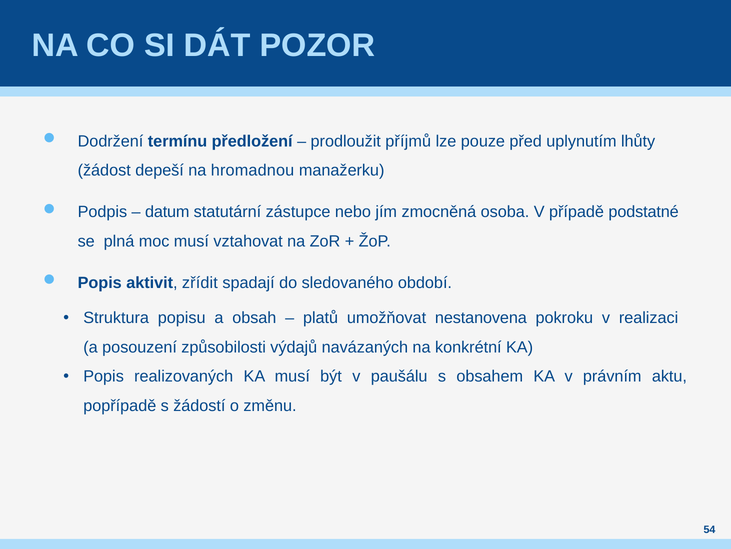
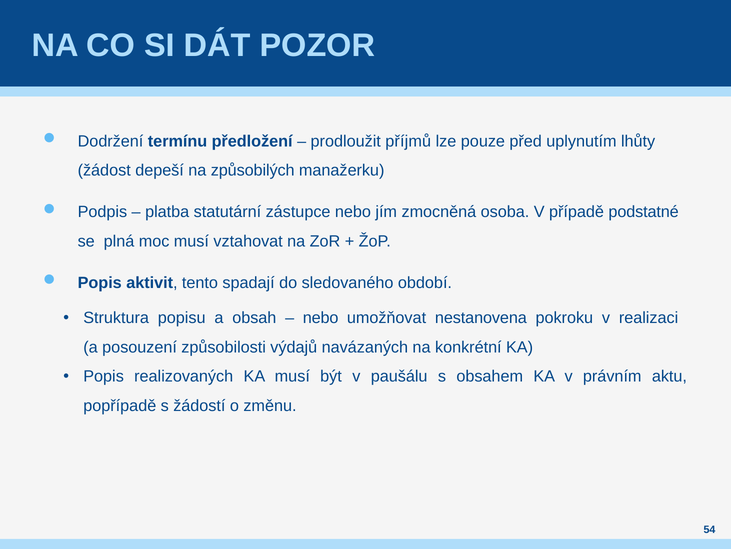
hromadnou: hromadnou -> způsobilých (253, 170)
datum: datum -> platba (167, 212)
zřídit: zřídit -> tento (200, 282)
platů: platů -> nebo (321, 318)
